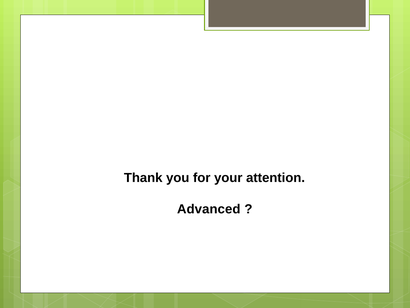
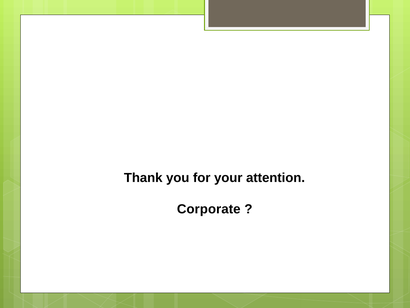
Advanced: Advanced -> Corporate (209, 209)
